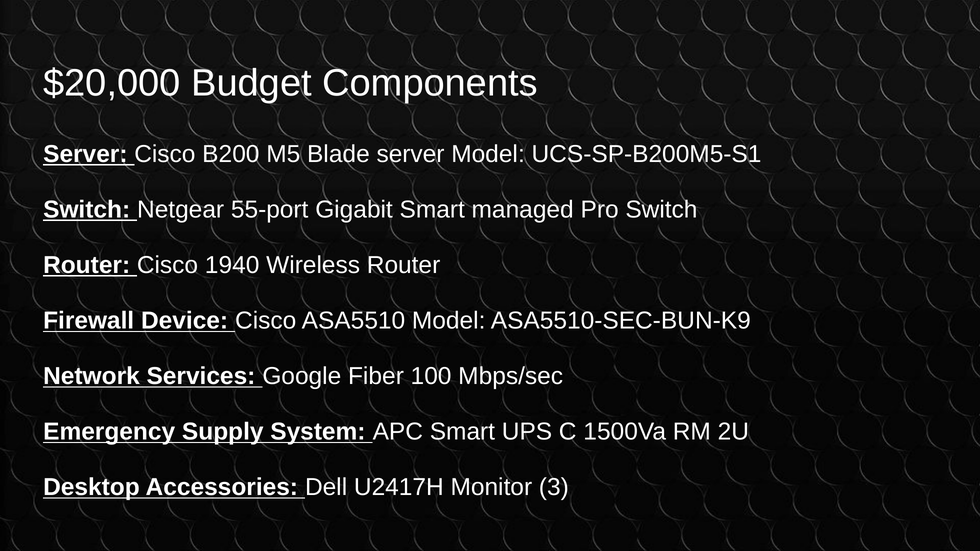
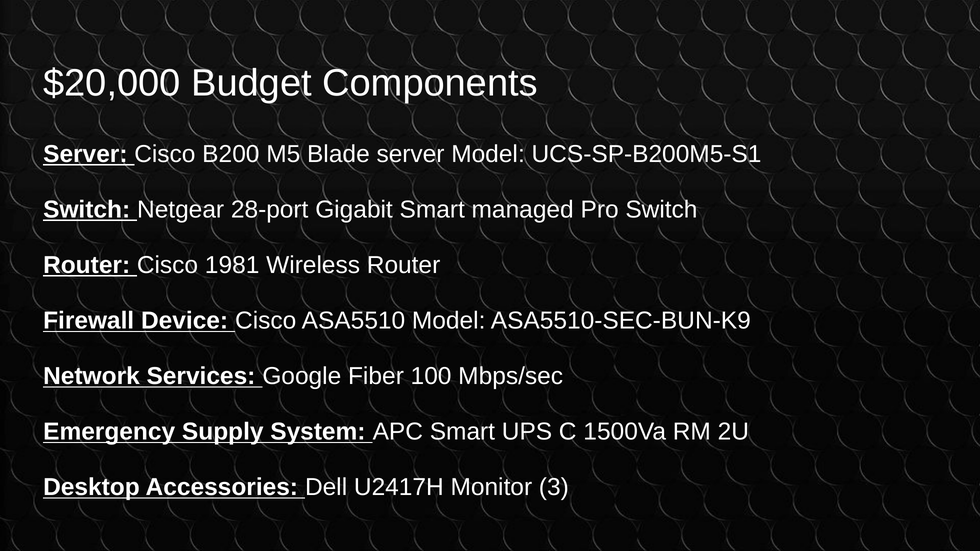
55-port: 55-port -> 28-port (270, 210)
1940: 1940 -> 1981 (232, 265)
